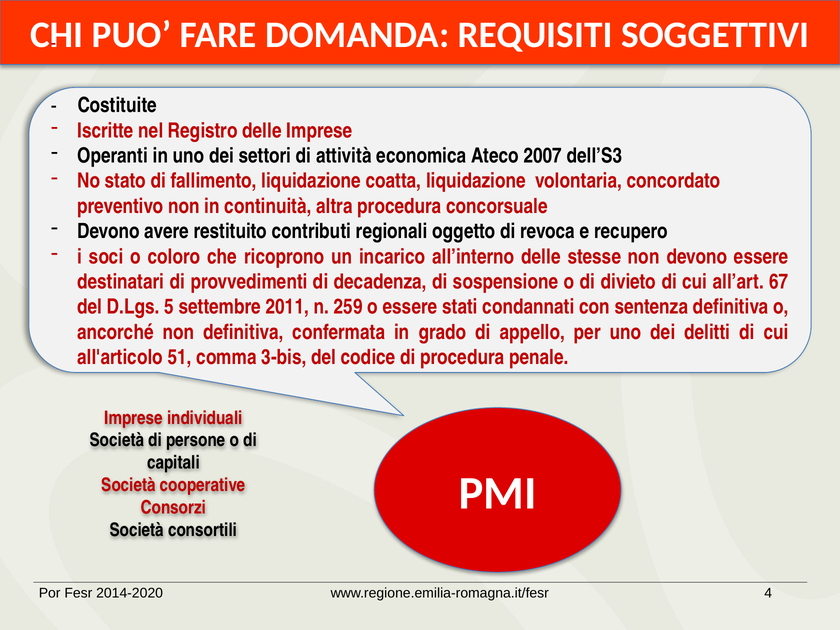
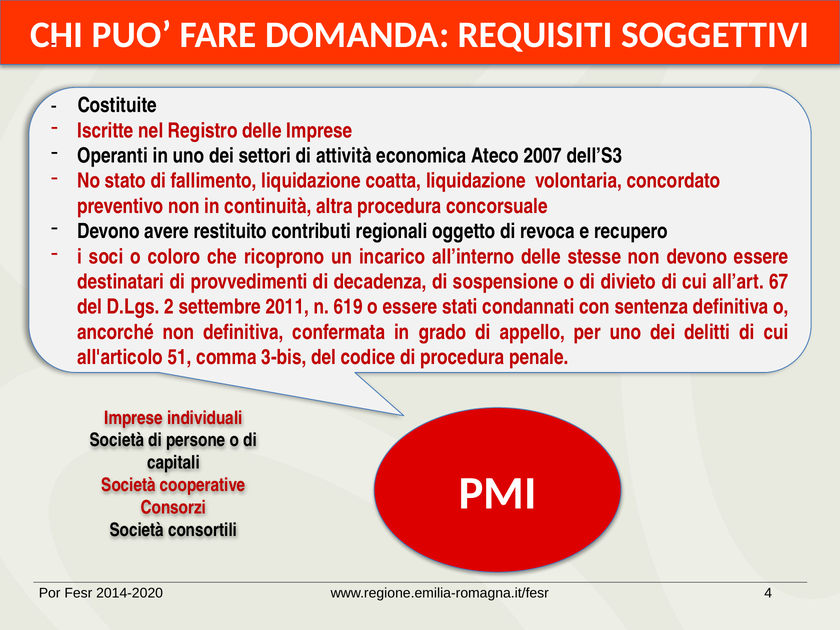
5: 5 -> 2 (169, 307)
259: 259 -> 619 (348, 307)
